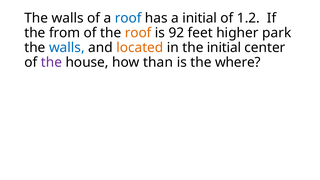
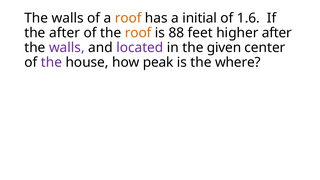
roof colour: blue -> orange (128, 18)
1.2: 1.2 -> 1.6 (248, 18)
the from: from -> after (64, 33)
92: 92 -> 88 (176, 33)
higher park: park -> after (277, 33)
walls colour: blue -> purple (67, 48)
located colour: orange -> purple (140, 48)
the initial: initial -> given (224, 48)
than: than -> peak (158, 62)
